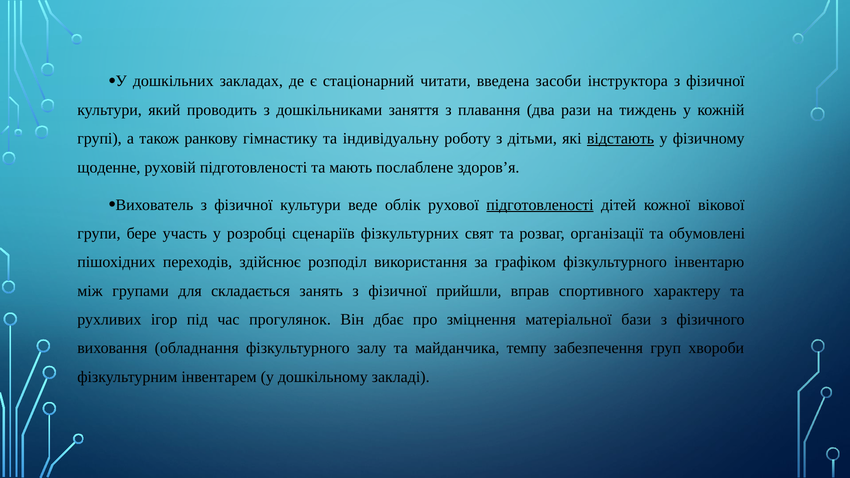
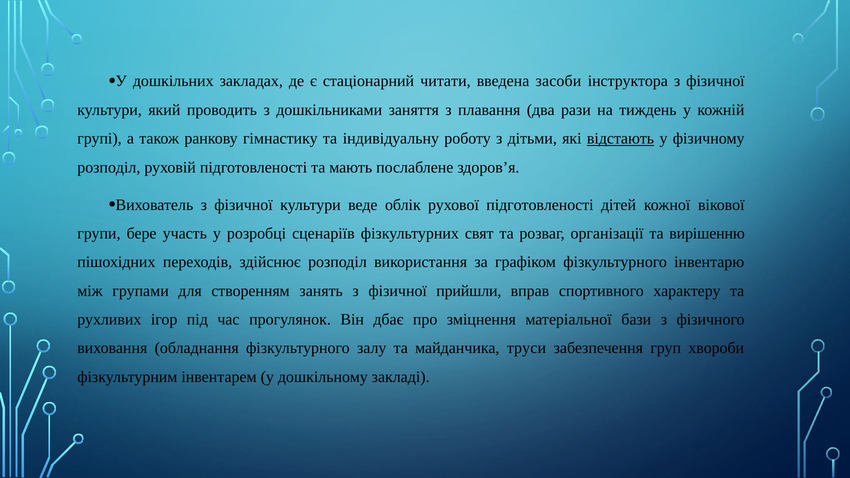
щоденне: щоденне -> розподіл (109, 167)
підготовленості underline: present -> none (540, 205)
обумовлені: обумовлені -> вирішенню (707, 234)
складається: складається -> створенням (251, 291)
темпу: темпу -> труси (526, 348)
